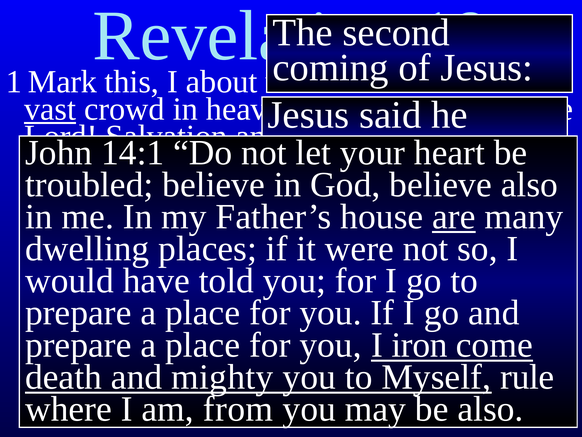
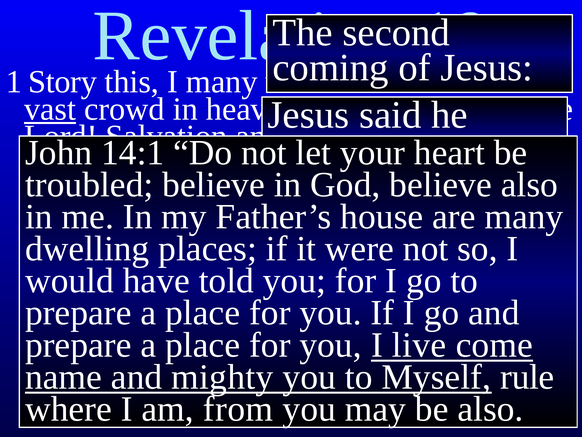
Mark: Mark -> Story (62, 82)
I about: about -> many (222, 82)
are underline: present -> none (454, 217)
iron: iron -> live (419, 345)
death: death -> name (64, 377)
